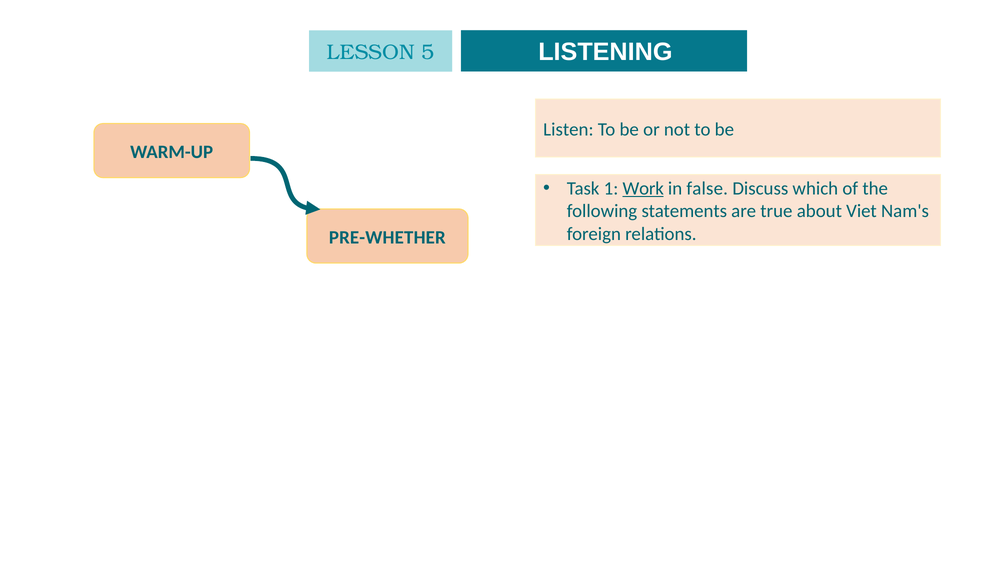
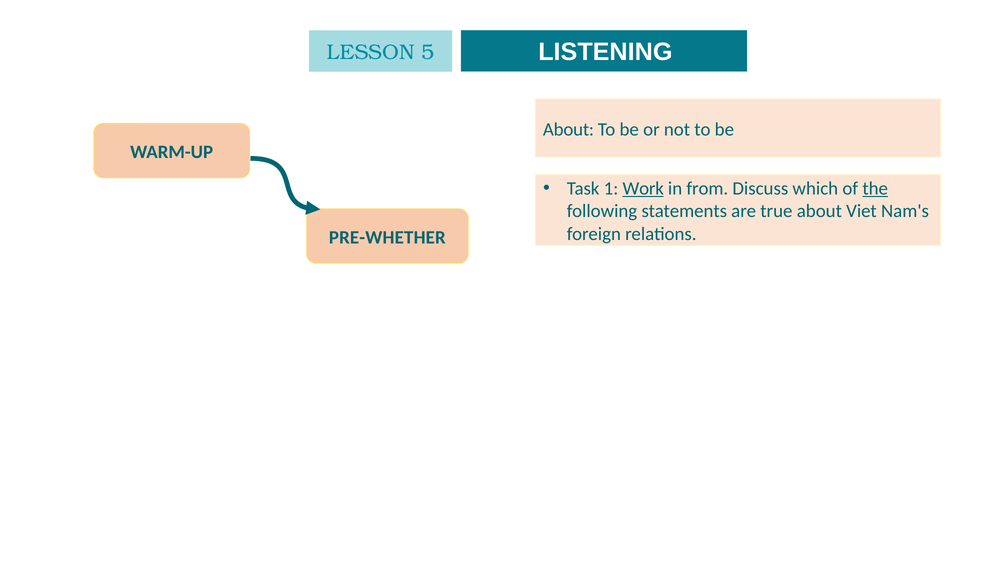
Listen: Listen -> About (568, 129)
false: false -> from (707, 189)
the underline: none -> present (875, 189)
